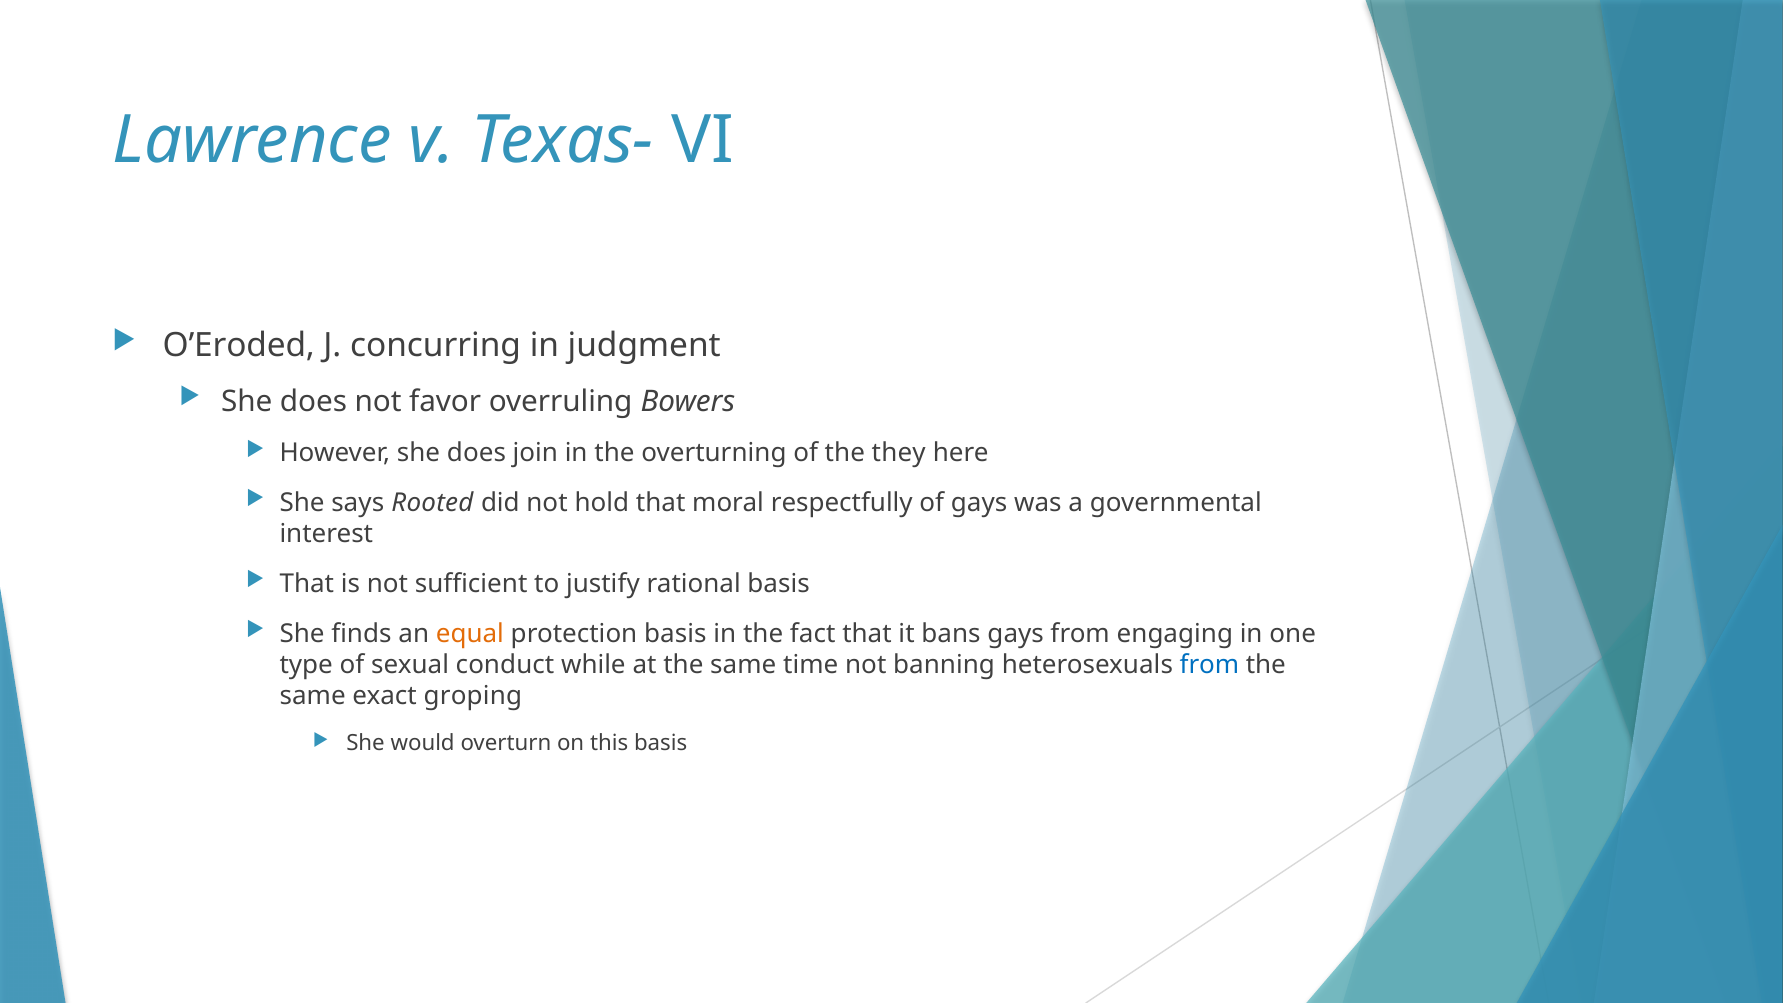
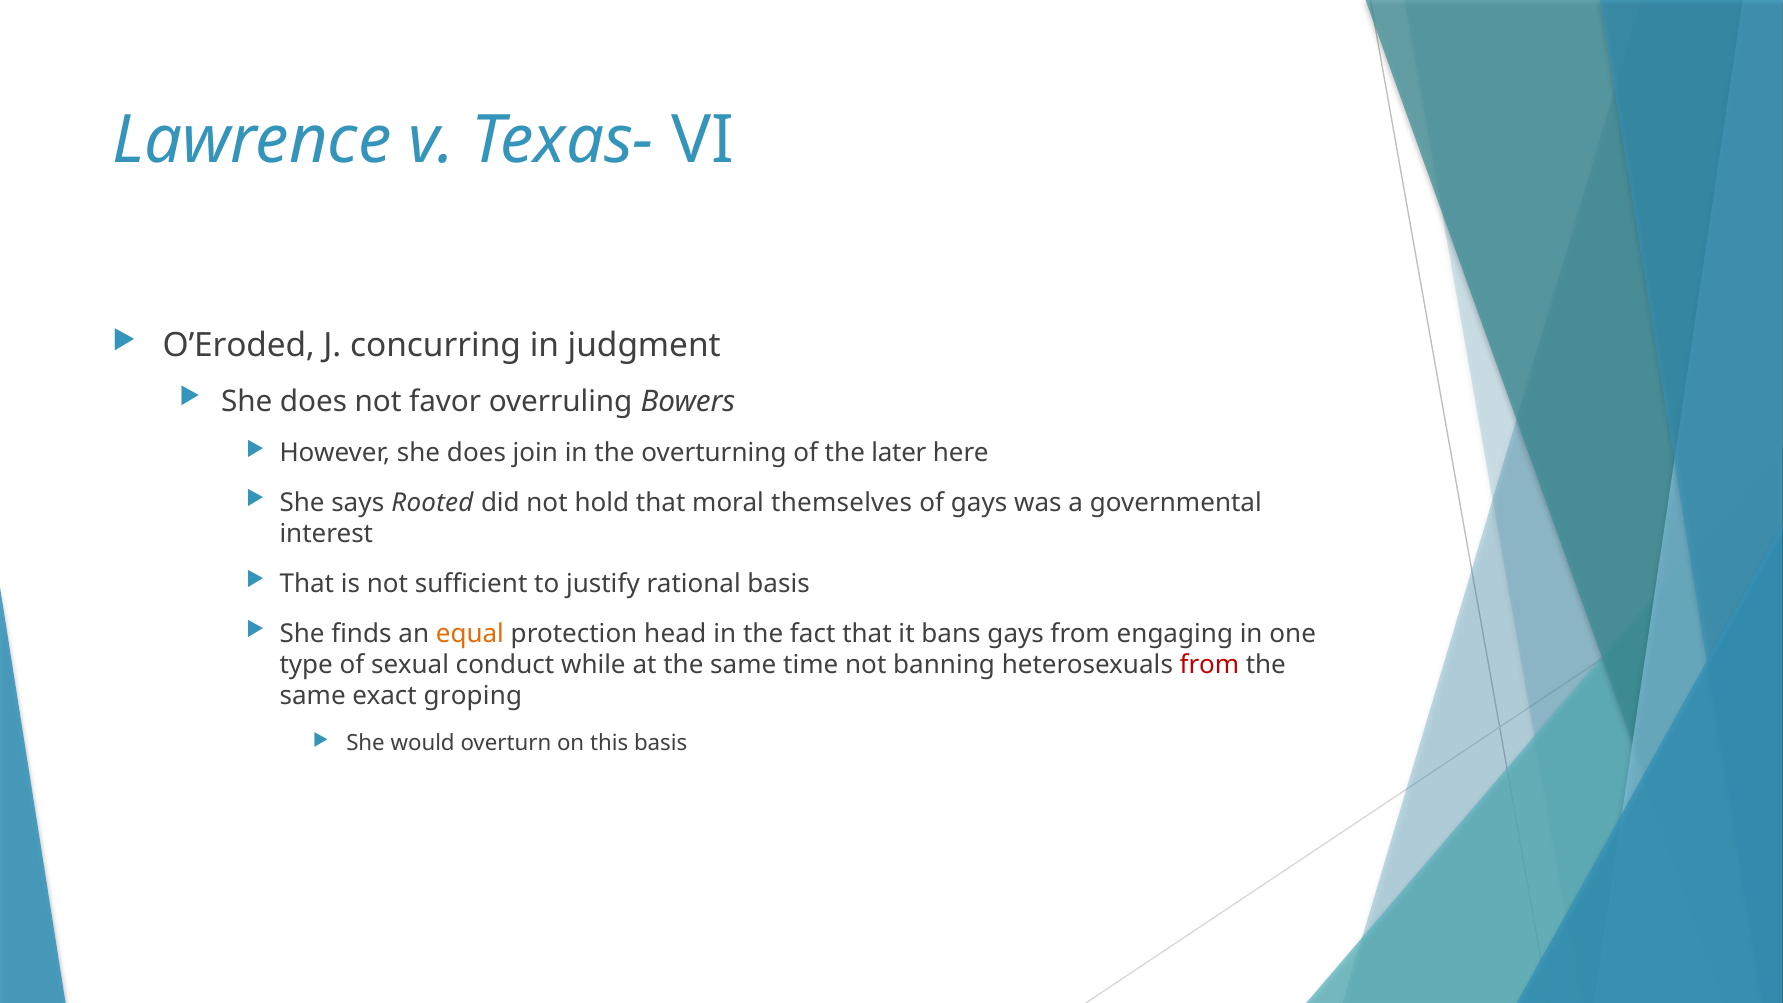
they: they -> later (899, 453)
respectfully: respectfully -> themselves (842, 503)
protection basis: basis -> head (675, 634)
from colour: blue -> red (1209, 665)
